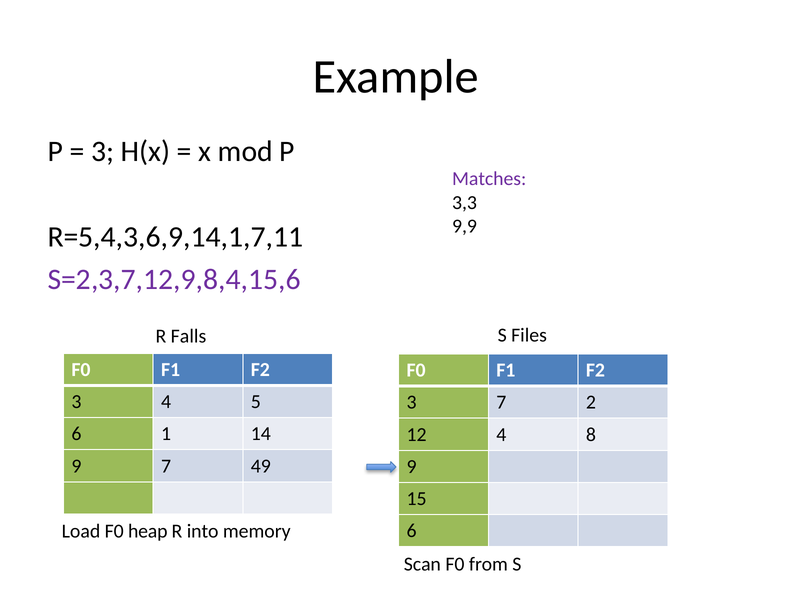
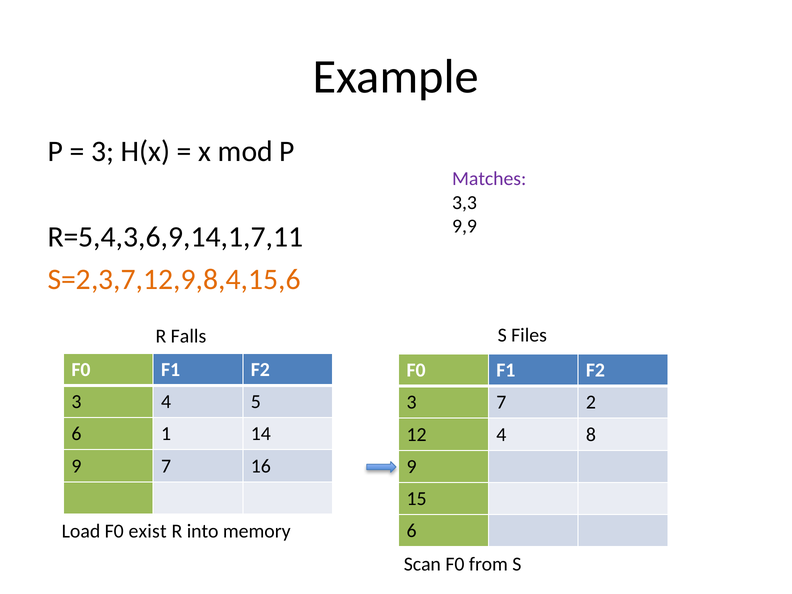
S=2,3,7,12,9,8,4,15,6 colour: purple -> orange (174, 280)
49: 49 -> 16 (261, 466)
heap: heap -> exist (148, 531)
